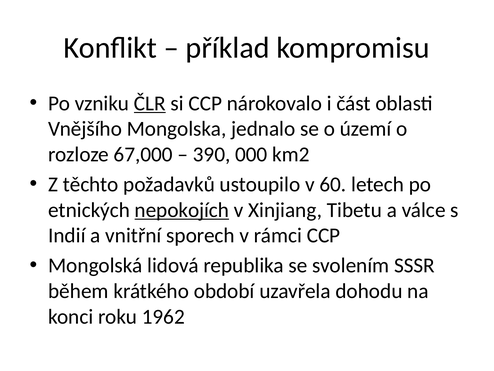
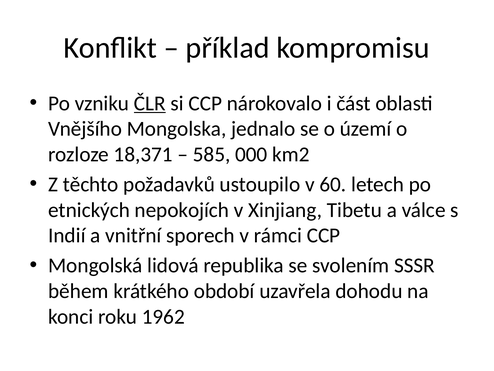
67,000: 67,000 -> 18,371 (143, 154)
390: 390 -> 585 (212, 154)
nepokojích underline: present -> none (182, 210)
